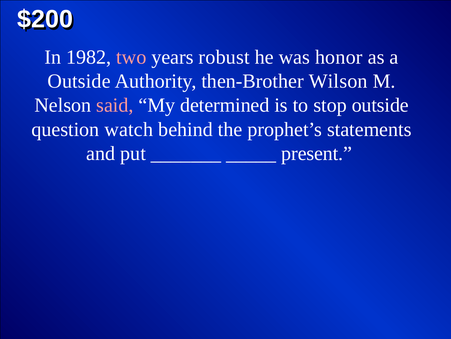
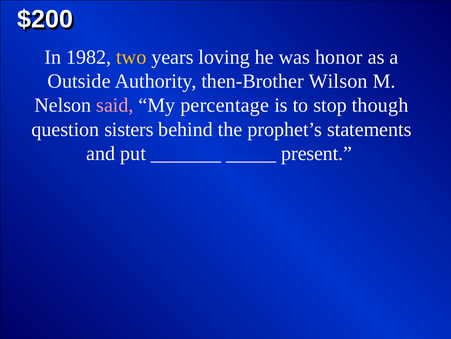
two colour: pink -> yellow (131, 57)
robust: robust -> loving (224, 57)
determined: determined -> percentage (225, 105)
stop outside: outside -> though (380, 105)
watch: watch -> sisters (129, 129)
